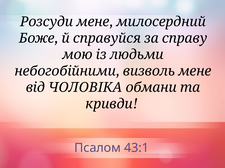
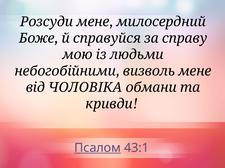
Псалом underline: none -> present (98, 148)
